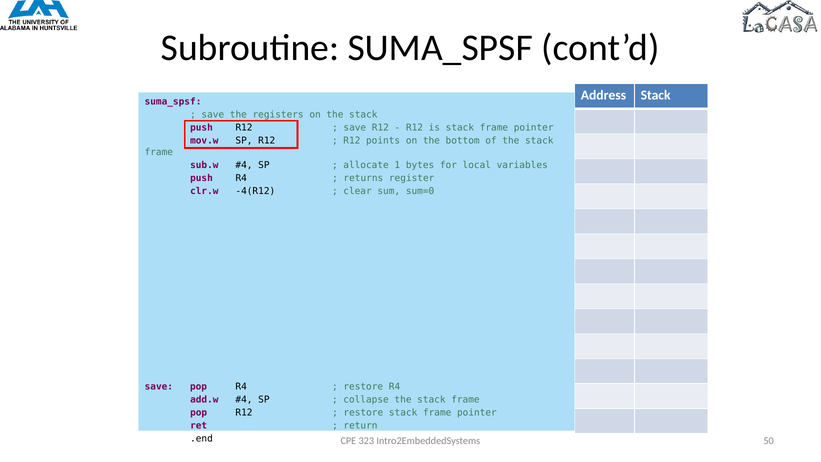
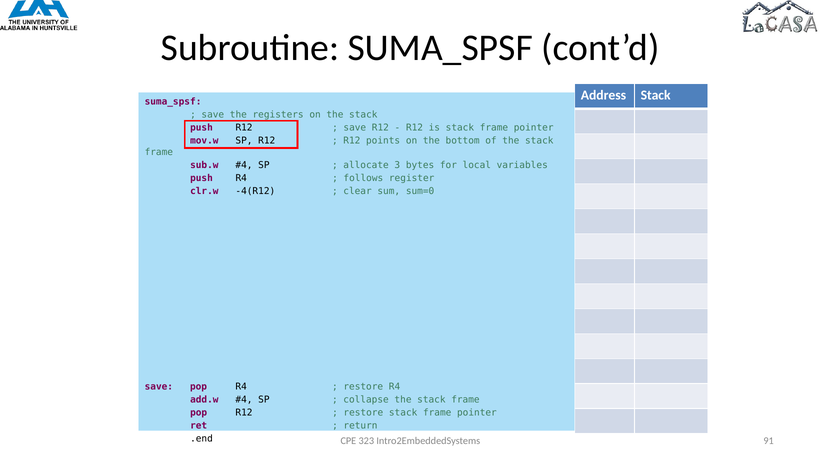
1: 1 -> 3 (397, 165)
returns: returns -> follows (363, 178)
50: 50 -> 91 (769, 441)
